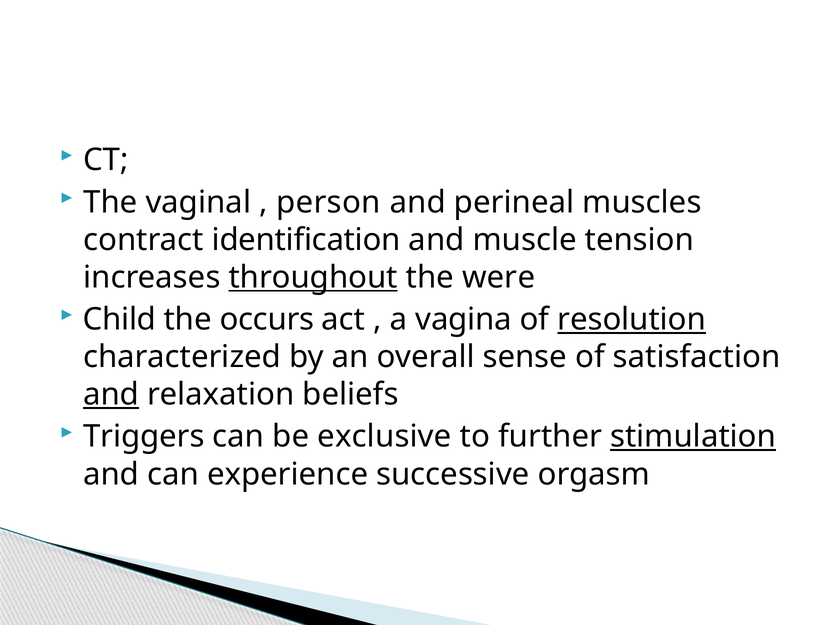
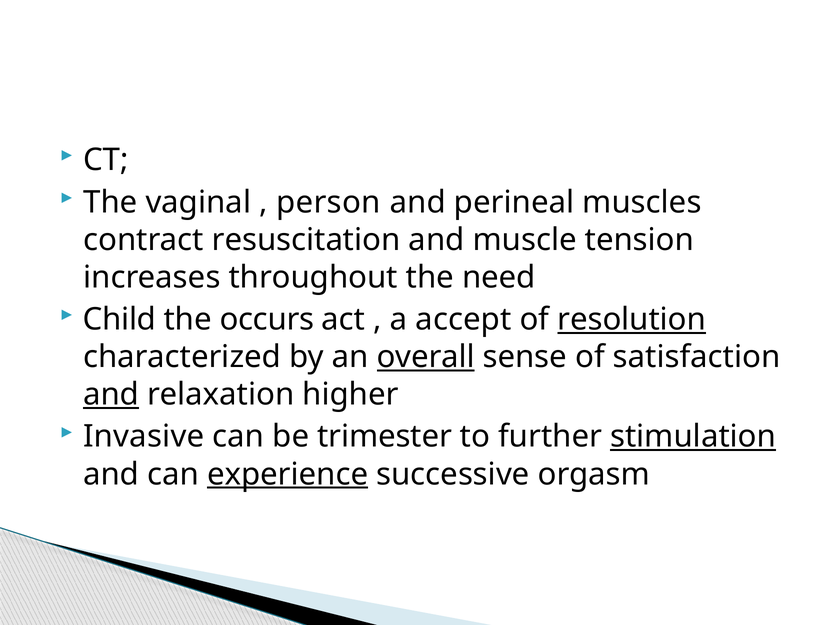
identification: identification -> resuscitation (306, 240)
throughout underline: present -> none (313, 277)
were: were -> need (499, 277)
vagina: vagina -> accept (463, 319)
overall underline: none -> present (426, 357)
beliefs: beliefs -> higher (350, 394)
Triggers: Triggers -> Invasive (144, 436)
exclusive: exclusive -> trimester (385, 436)
experience underline: none -> present (288, 474)
